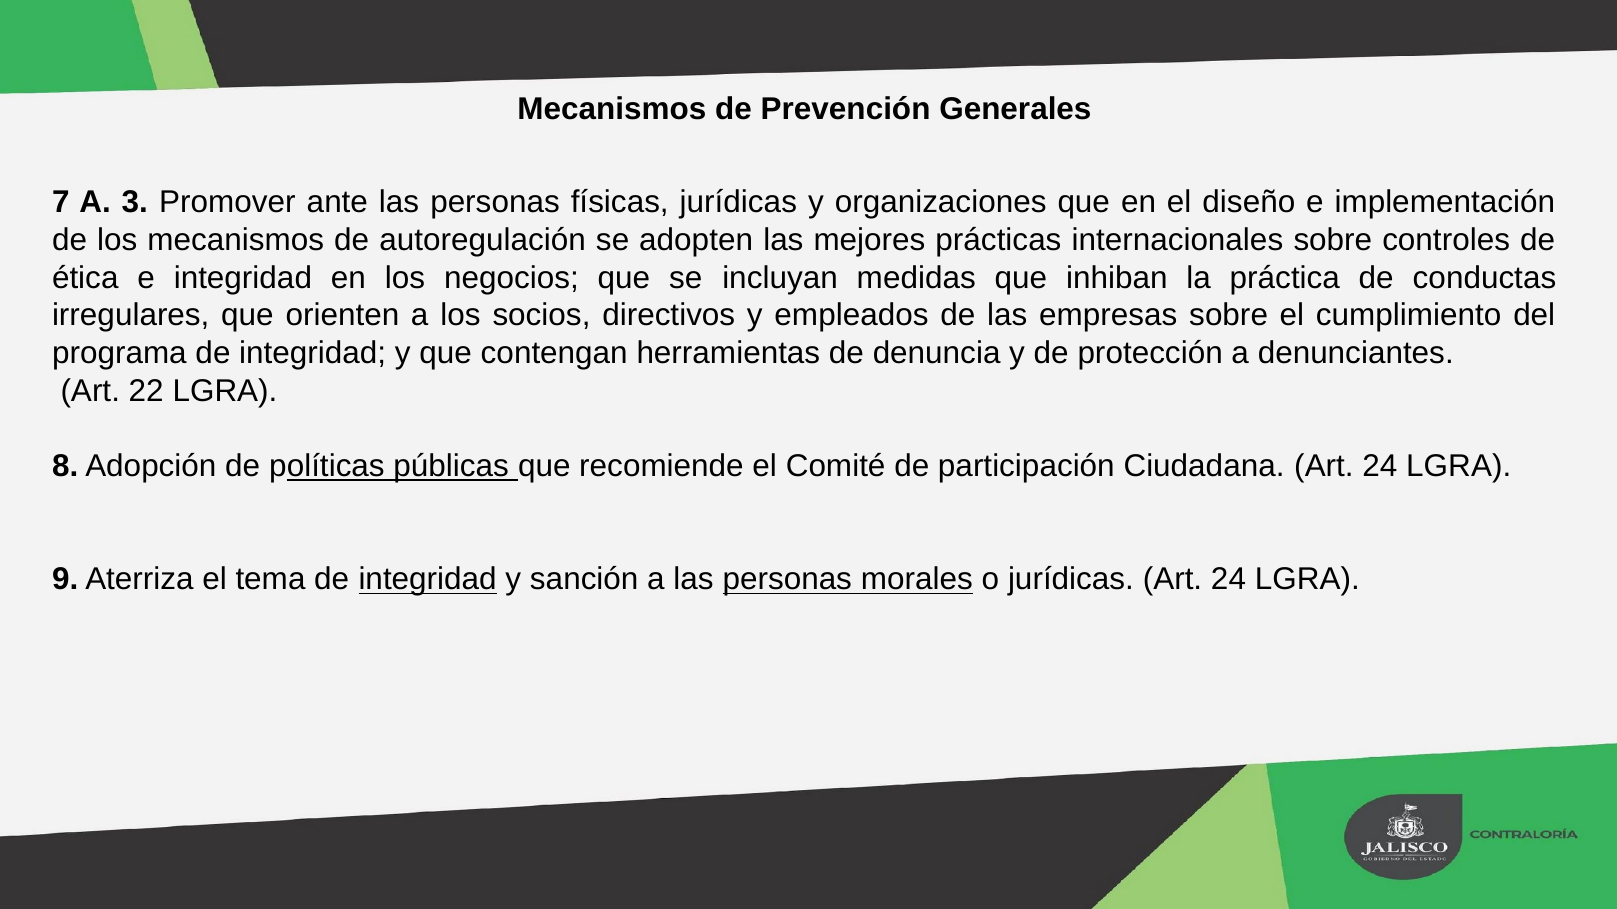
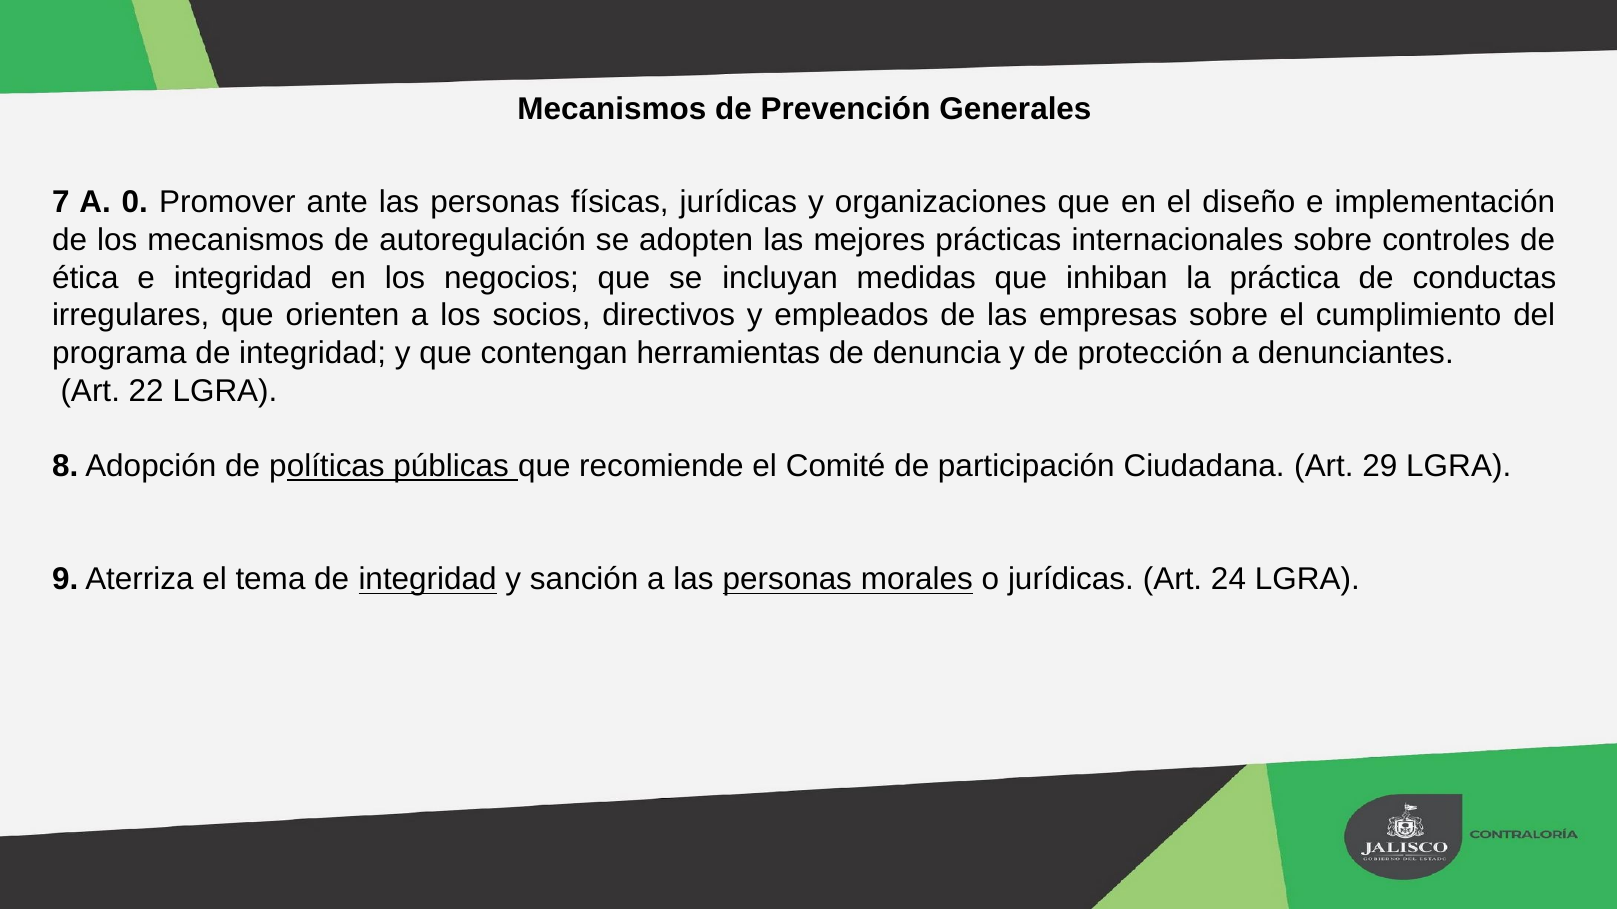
3: 3 -> 0 (135, 202)
Ciudadana Art 24: 24 -> 29 (1380, 467)
